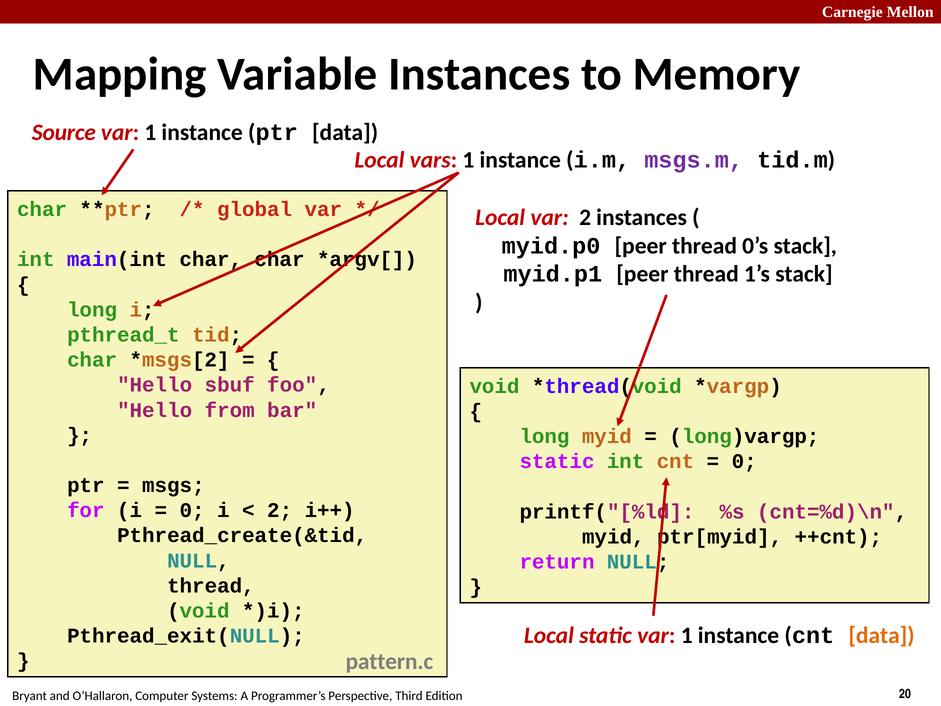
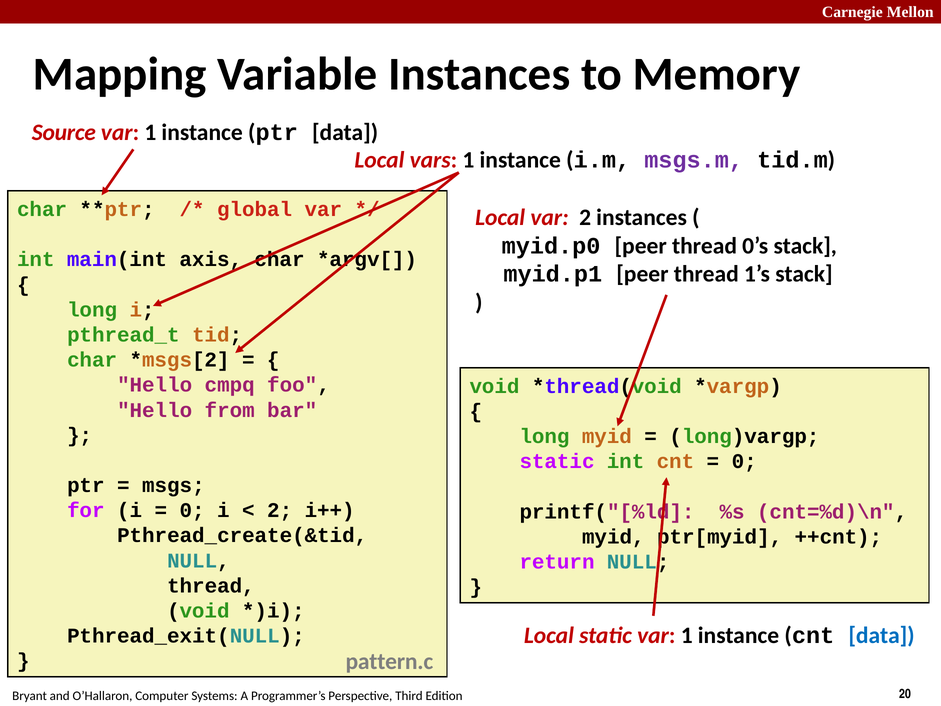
main(int char: char -> axis (211, 259)
sbuf: sbuf -> cmpq (230, 385)
data colour: orange -> blue (881, 635)
